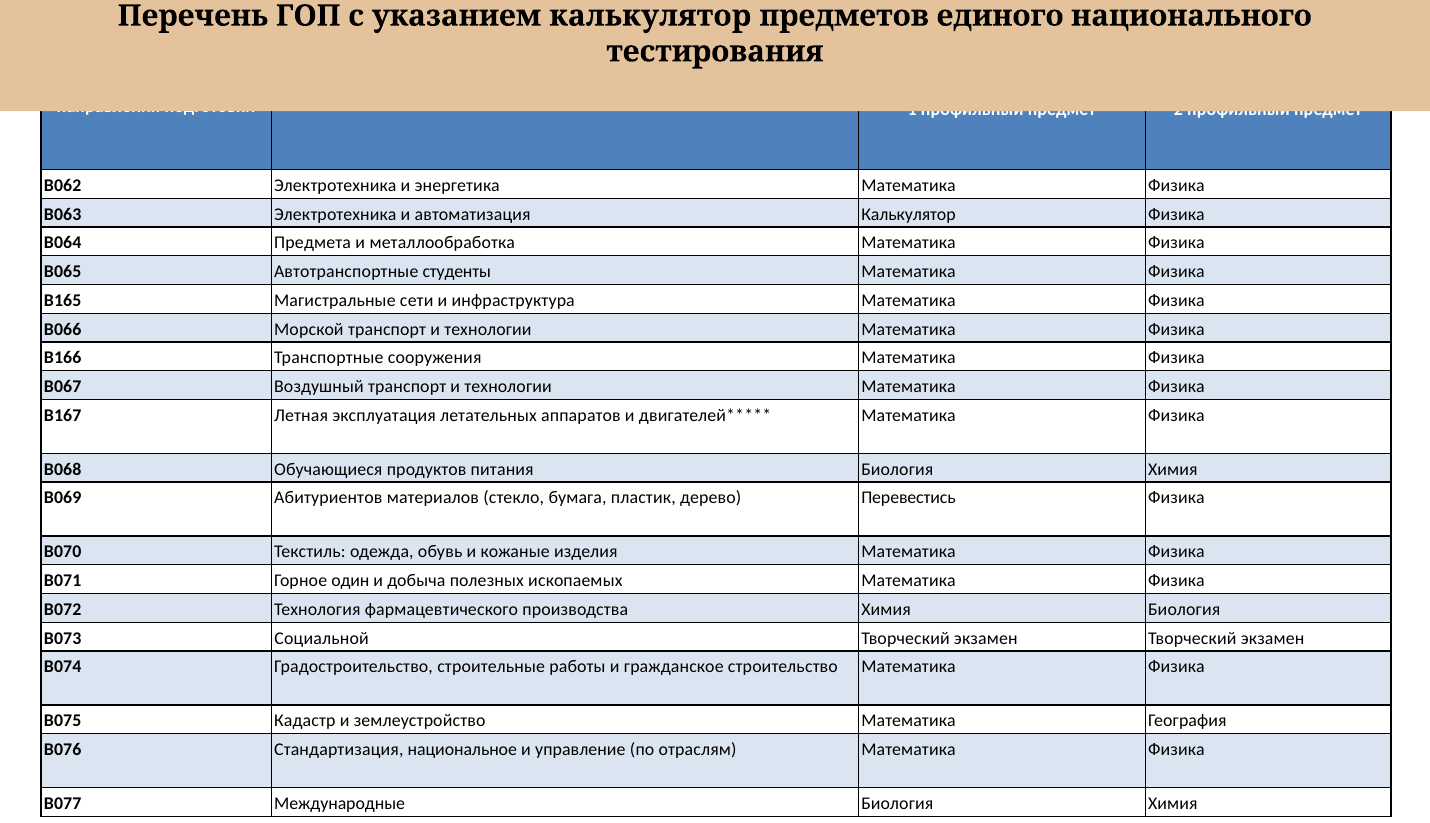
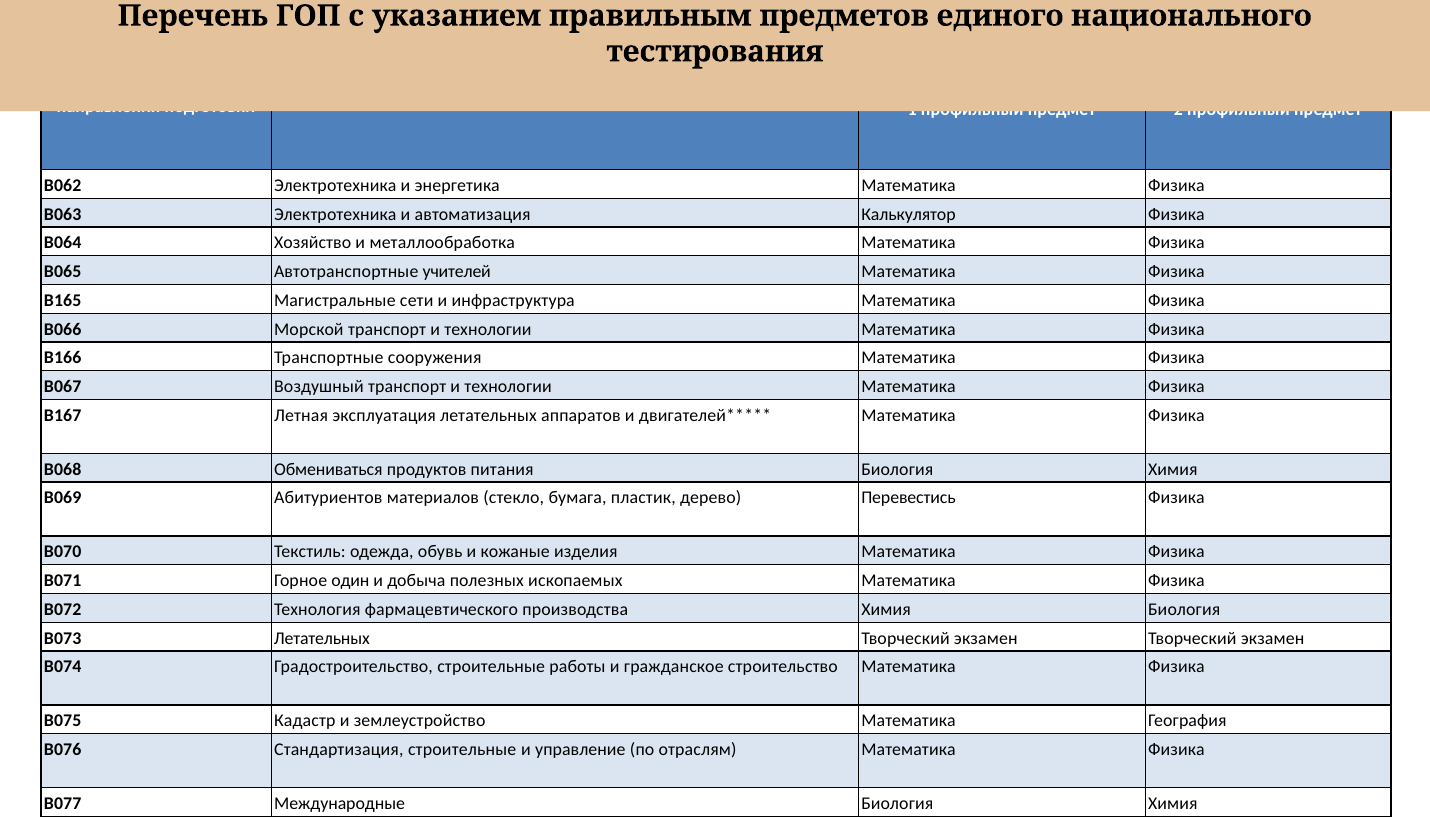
указанием калькулятор: калькулятор -> правильным (650, 16)
Предмета: Предмета -> Хозяйство (313, 243)
студенты: студенты -> учителей (457, 272)
Обучающиеся: Обучающиеся -> Обмениваться (328, 469)
В073 Социальной: Социальной -> Летательных (322, 638)
Стандартизация национальное: национальное -> строительные (462, 749)
